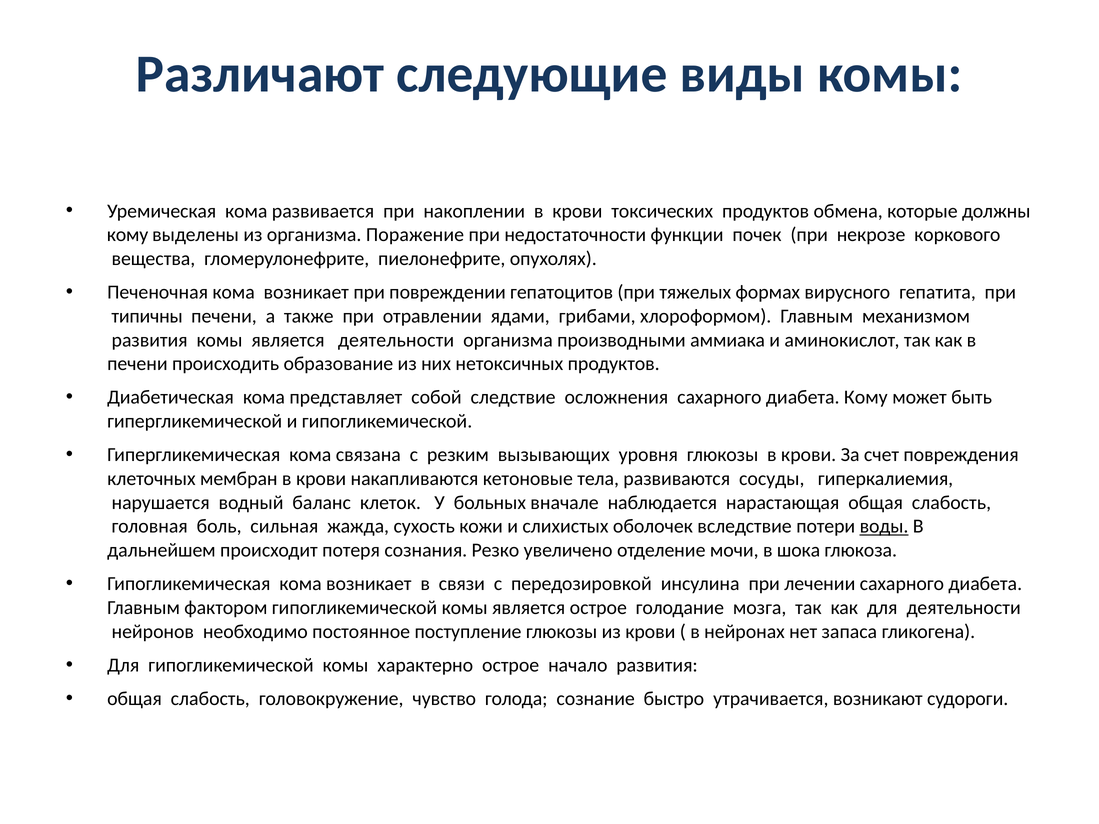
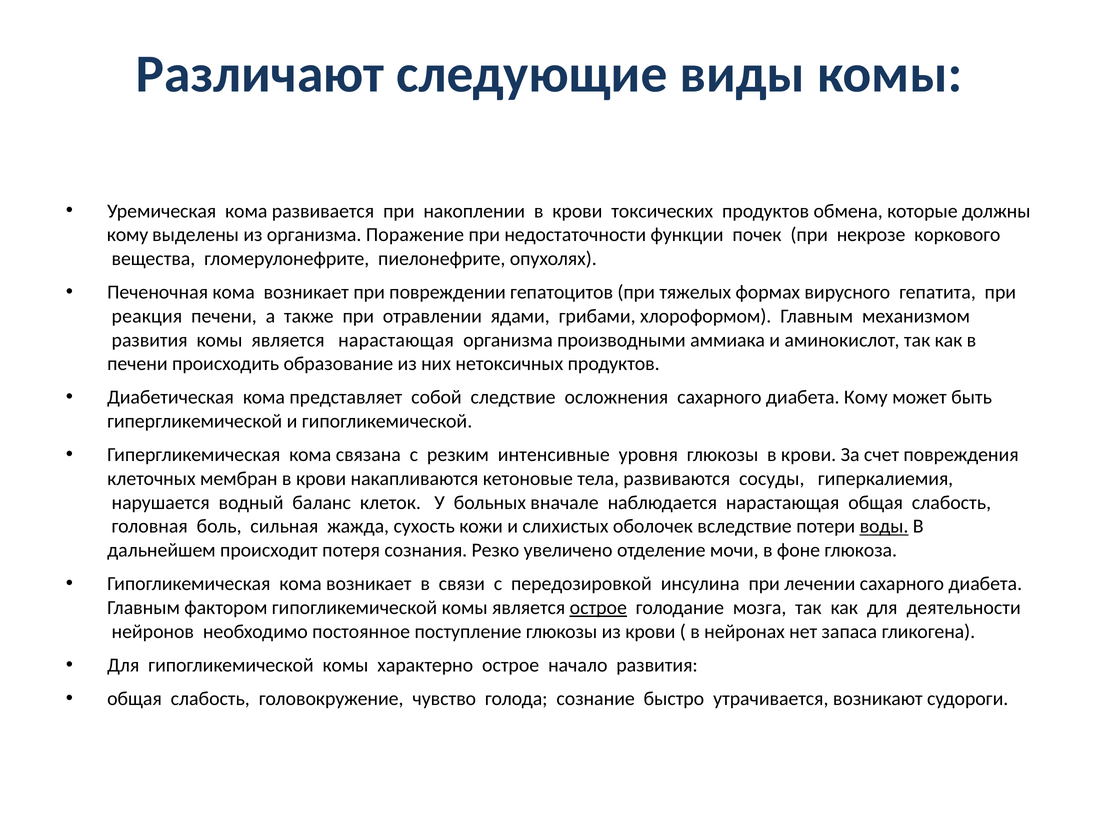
типичны: типичны -> реакция (147, 316)
является деятельности: деятельности -> нарастающая (396, 340)
вызывающих: вызывающих -> интенсивные (554, 455)
шока: шока -> фоне (799, 550)
острое underline: none -> present (598, 608)
